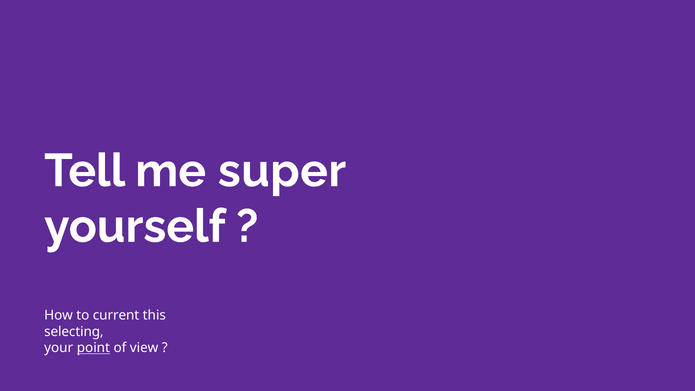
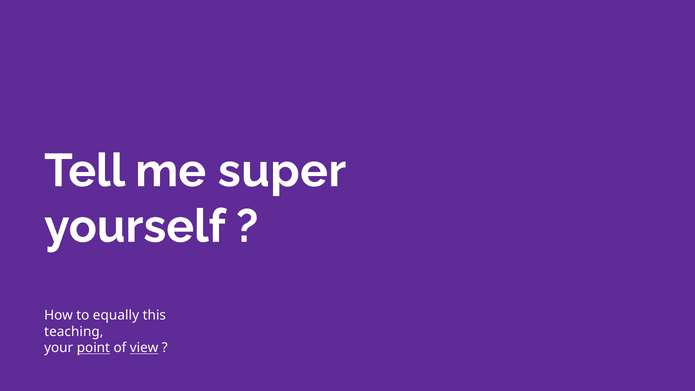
current: current -> equally (116, 315)
selecting: selecting -> teaching (74, 332)
view underline: none -> present (144, 348)
